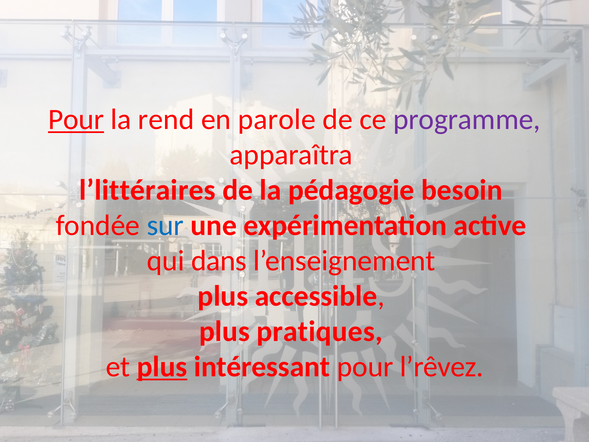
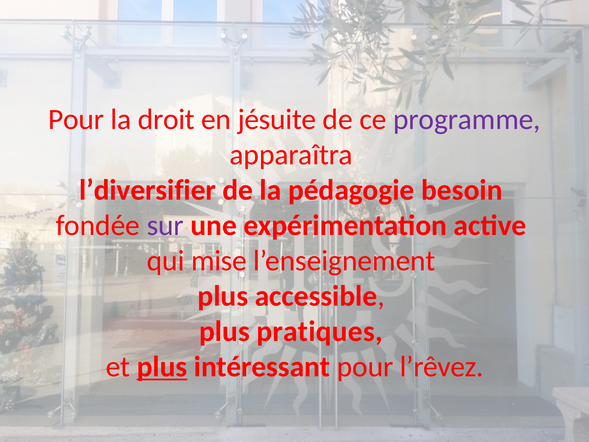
Pour underline: present -> none (76, 119)
rend: rend -> droit (166, 119)
parole: parole -> jésuite (277, 119)
l’littéraires: l’littéraires -> l’diversifier (148, 190)
sur colour: blue -> purple (165, 225)
dans: dans -> mise (219, 261)
